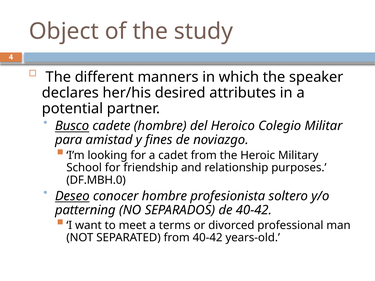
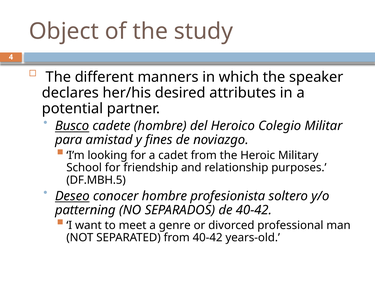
DF.MBH.0: DF.MBH.0 -> DF.MBH.5 (96, 180)
terms: terms -> genre (175, 226)
